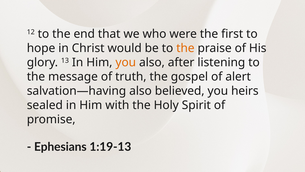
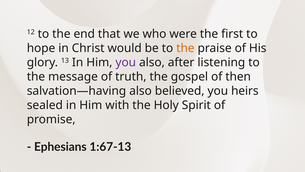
you colour: orange -> purple (126, 62)
alert: alert -> then (238, 77)
1:19-13: 1:19-13 -> 1:67-13 (110, 147)
